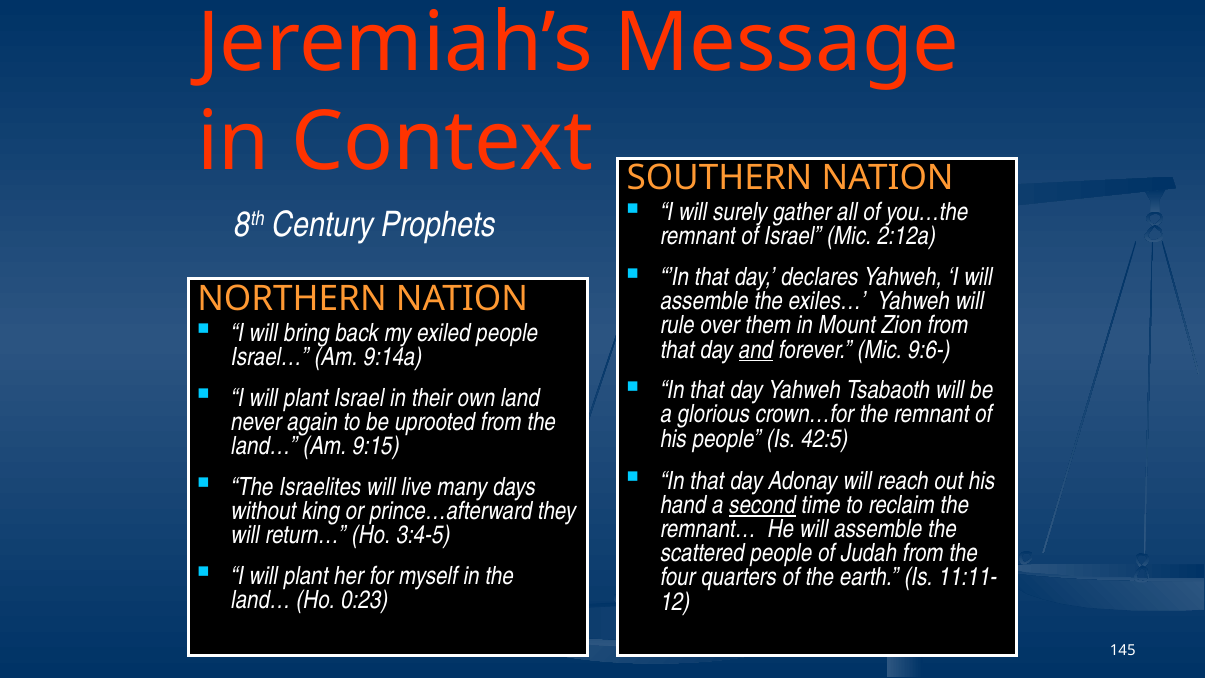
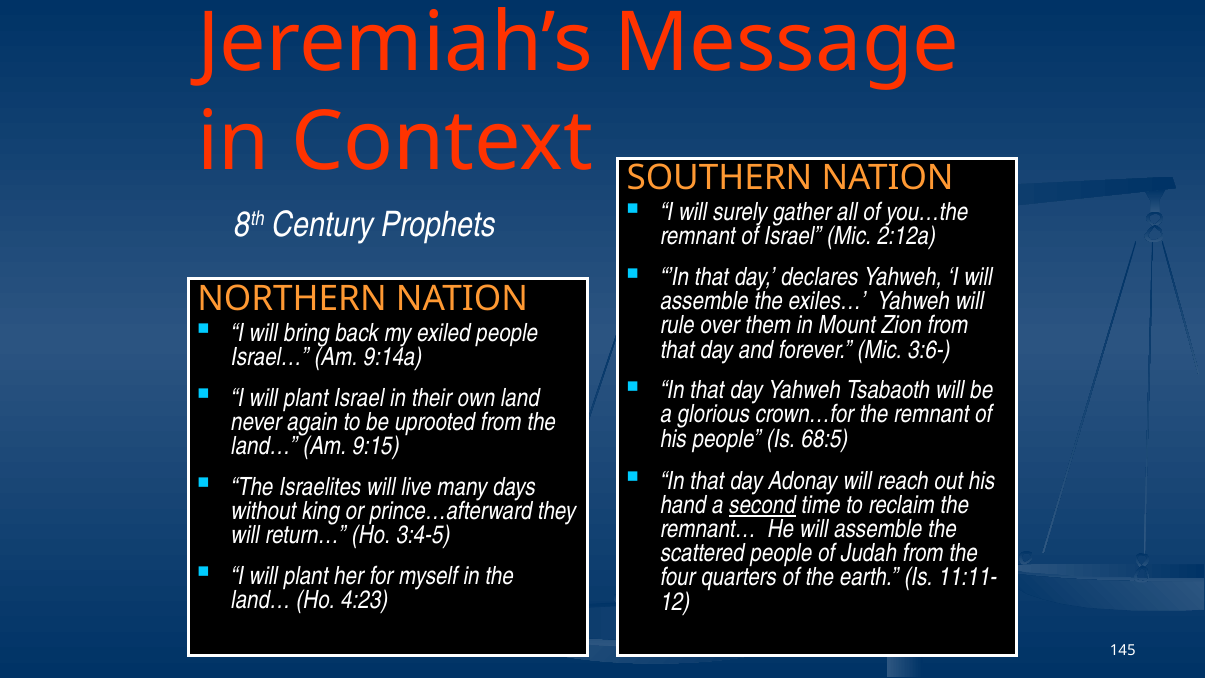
and underline: present -> none (756, 350)
9:6-: 9:6- -> 3:6- (929, 350)
42:5: 42:5 -> 68:5 (825, 439)
0:23: 0:23 -> 4:23 (365, 600)
